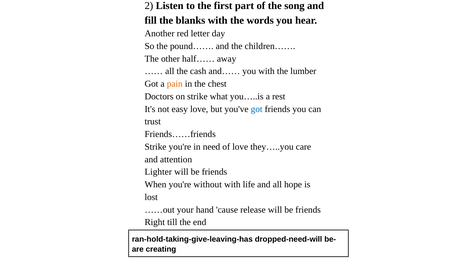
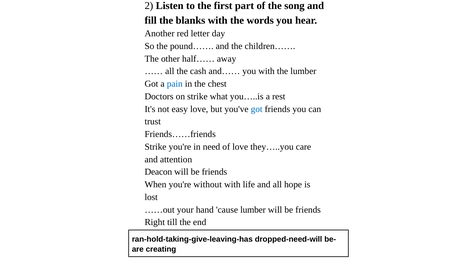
pain colour: orange -> blue (175, 84)
Lighter: Lighter -> Deacon (158, 172)
cause release: release -> lumber (253, 210)
